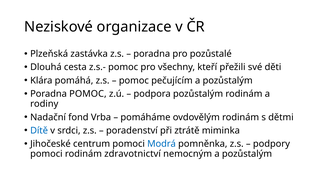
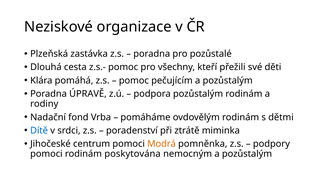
Poradna POMOC: POMOC -> ÚPRAVĚ (88, 94)
Modrá colour: blue -> orange (162, 144)
zdravotnictví: zdravotnictví -> poskytována (133, 154)
